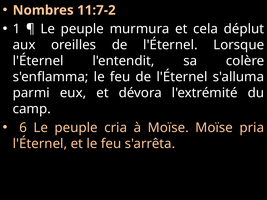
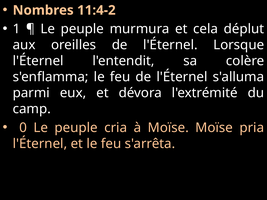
11:7-2: 11:7-2 -> 11:4-2 (96, 10)
6: 6 -> 0 (23, 128)
